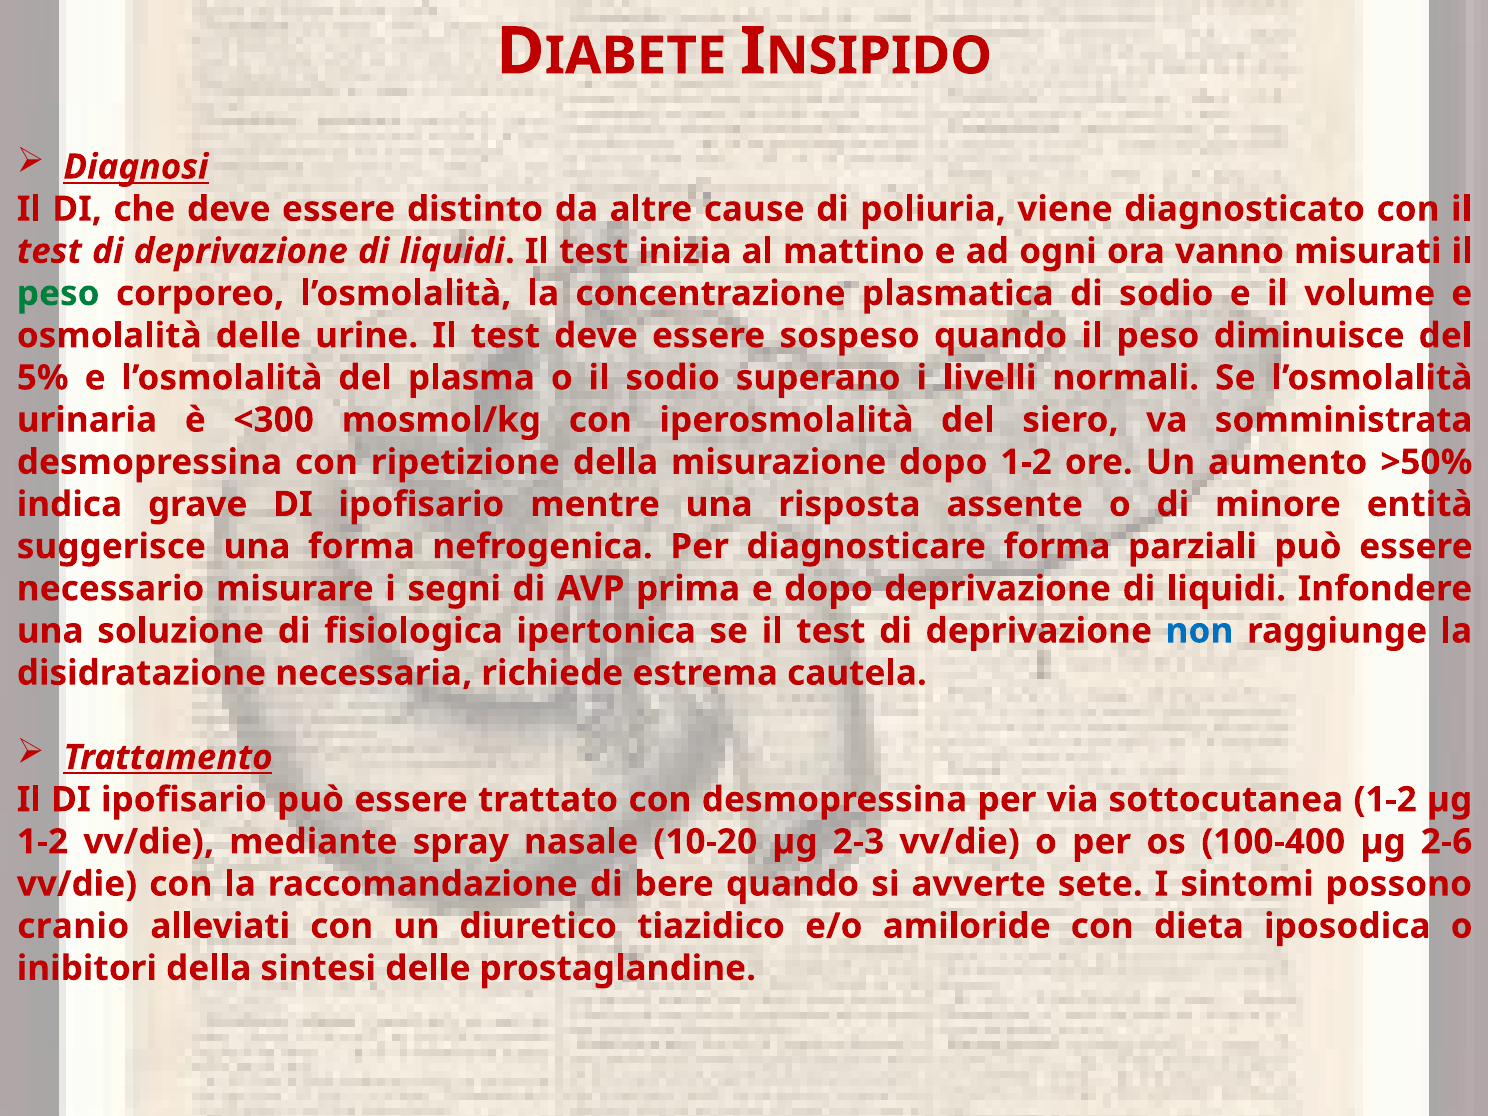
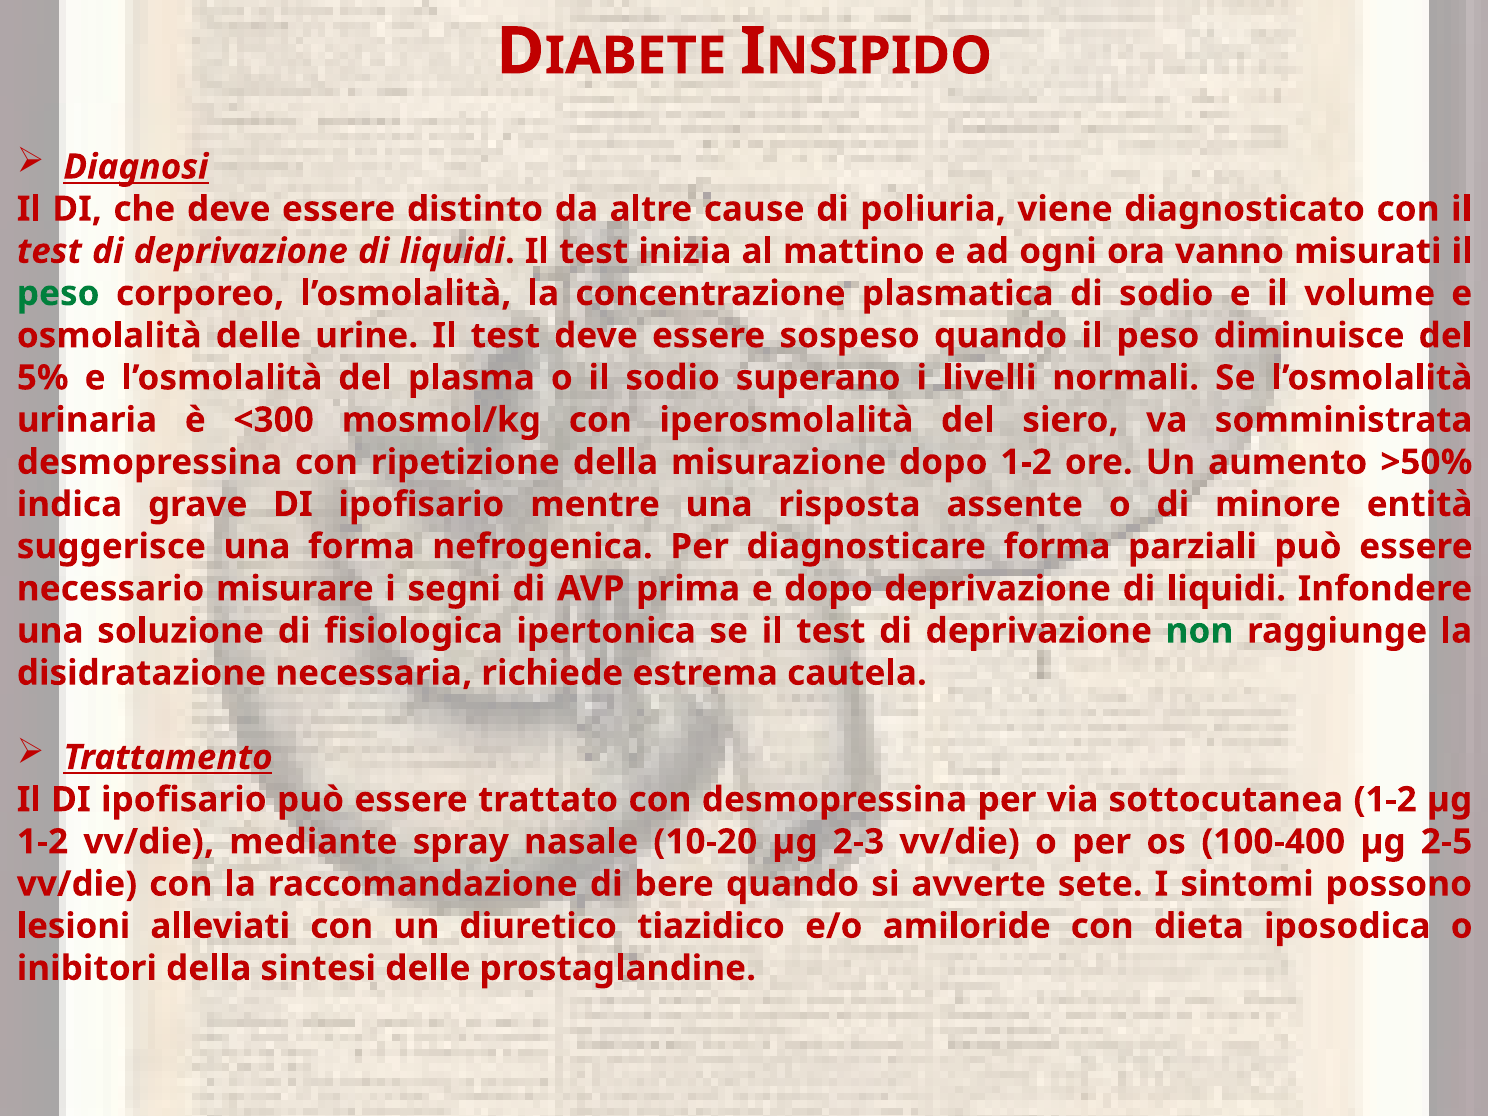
non colour: blue -> green (1199, 631)
2-6: 2-6 -> 2-5 (1447, 842)
cranio: cranio -> lesioni (74, 926)
